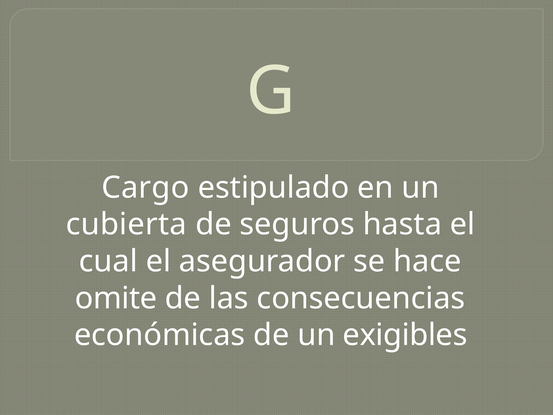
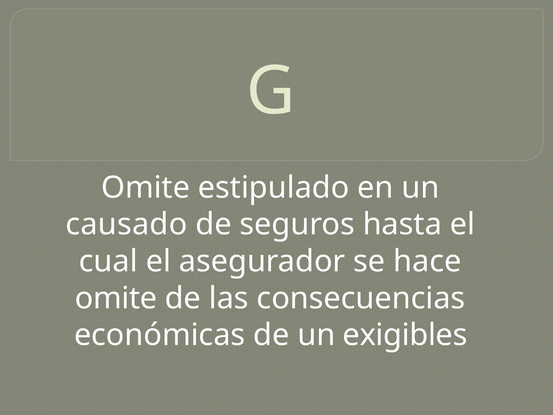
Cargo: Cargo -> Omite (146, 187)
cubierta: cubierta -> causado (126, 224)
